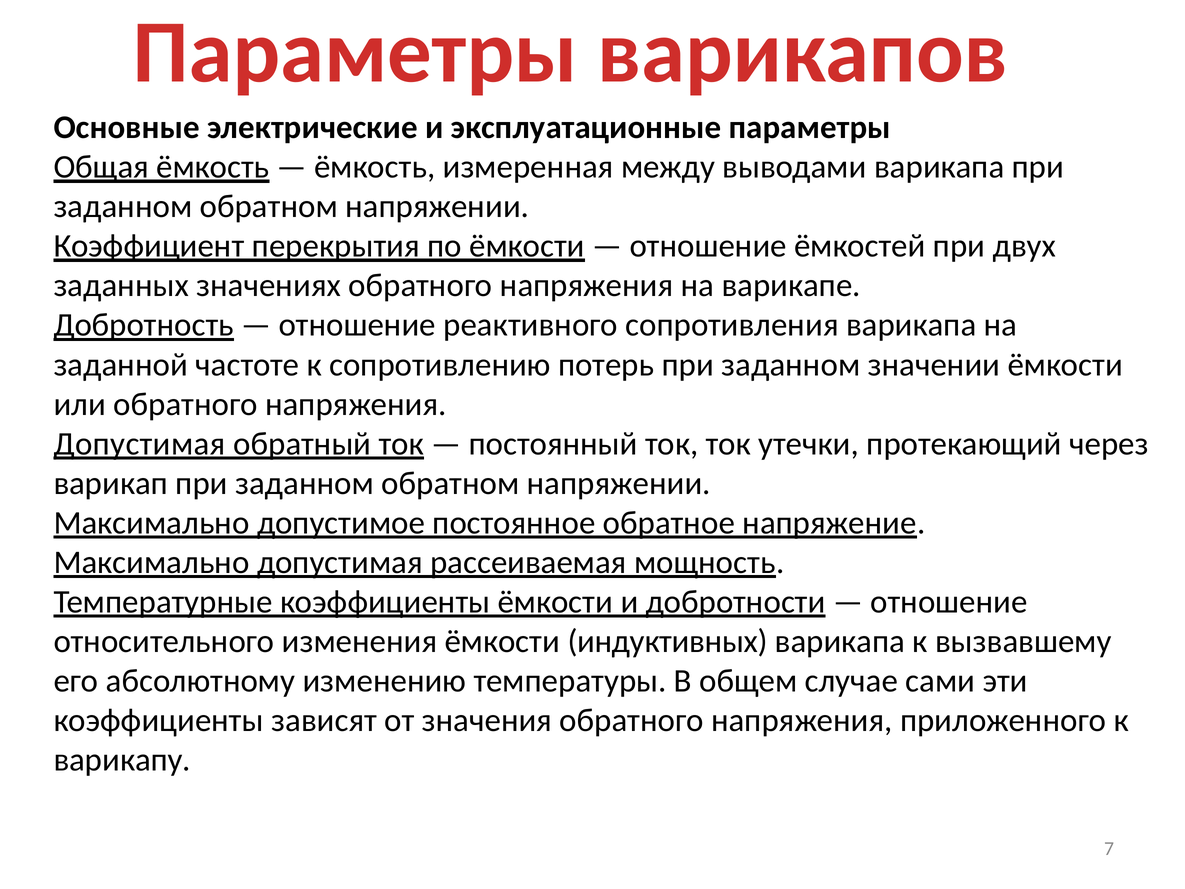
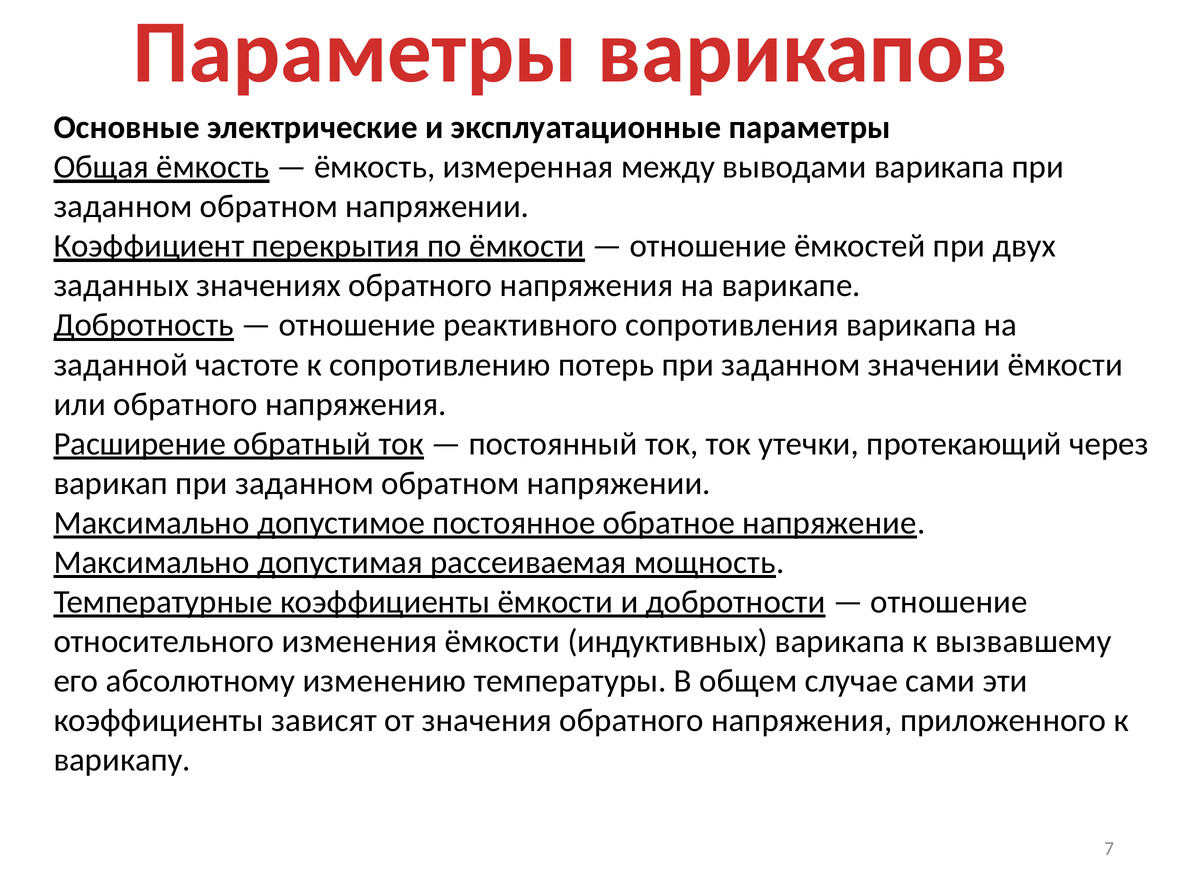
Допустимая: Допустимая -> Расширение (140, 444)
